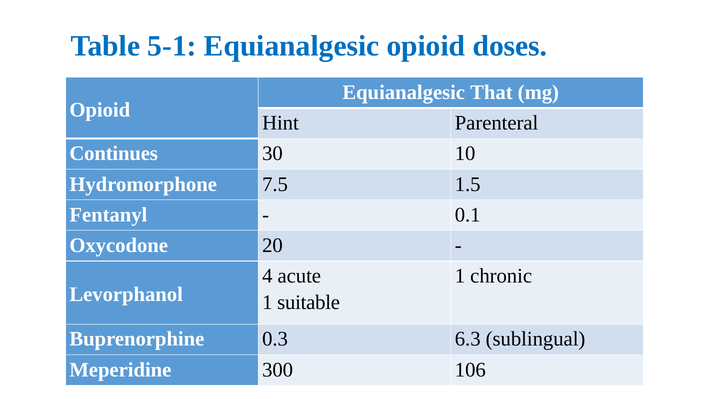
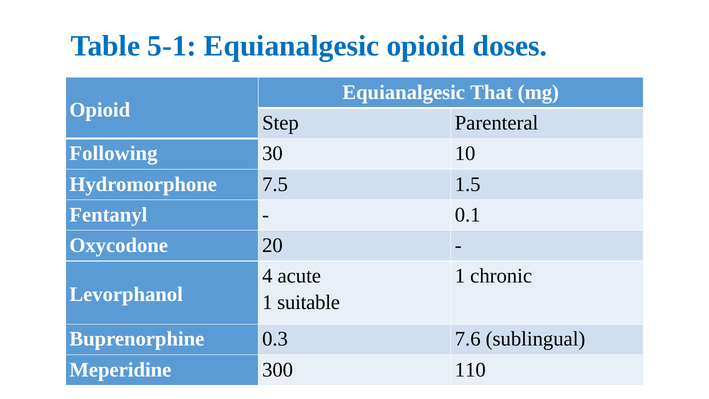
Hint: Hint -> Step (280, 123)
Continues: Continues -> Following (113, 154)
6.3: 6.3 -> 7.6 (468, 339)
106: 106 -> 110 (470, 370)
